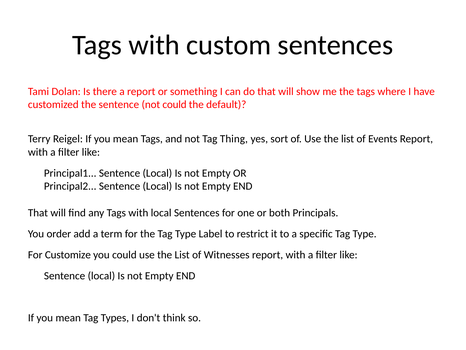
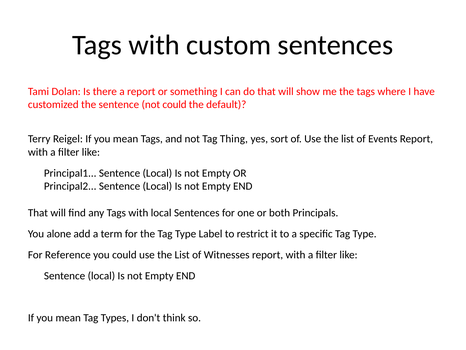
order: order -> alone (59, 233)
Customize: Customize -> Reference (68, 254)
